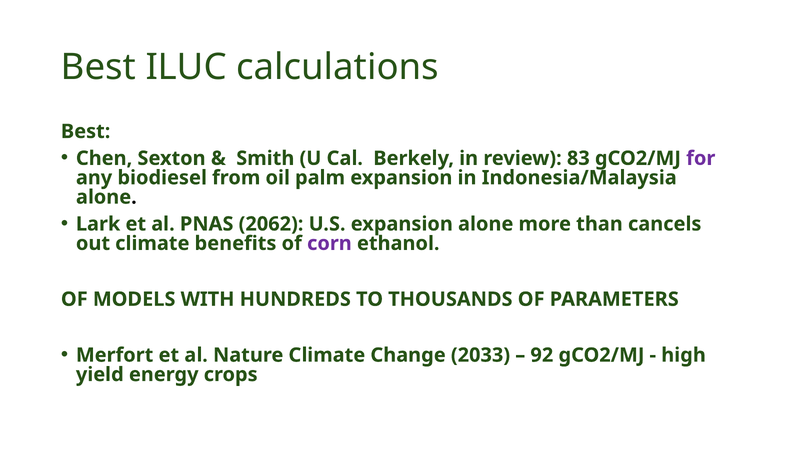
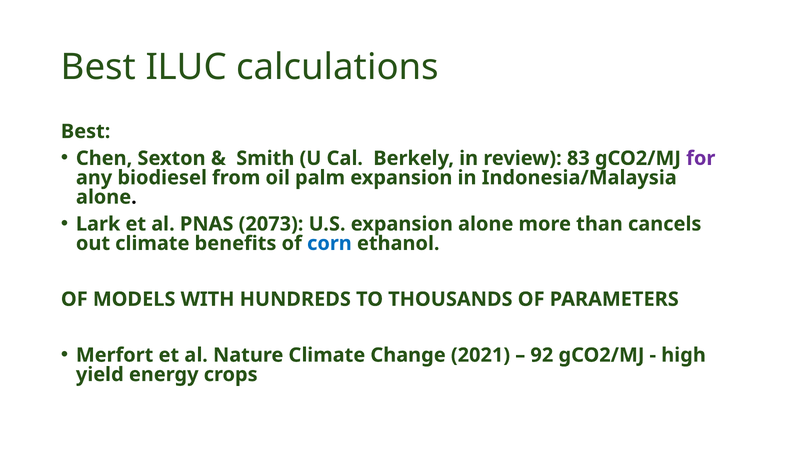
2062: 2062 -> 2073 (271, 224)
corn colour: purple -> blue (329, 244)
2033: 2033 -> 2021 (480, 355)
